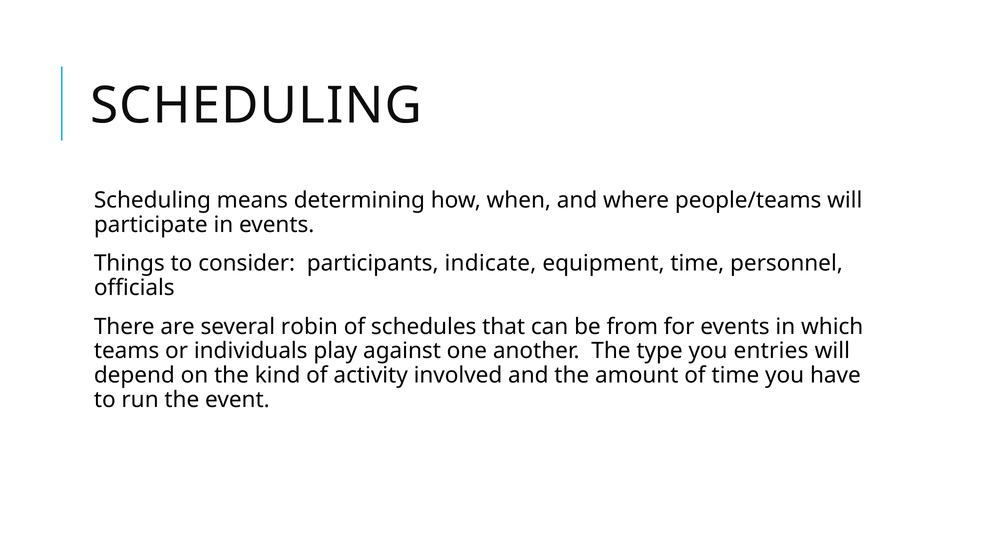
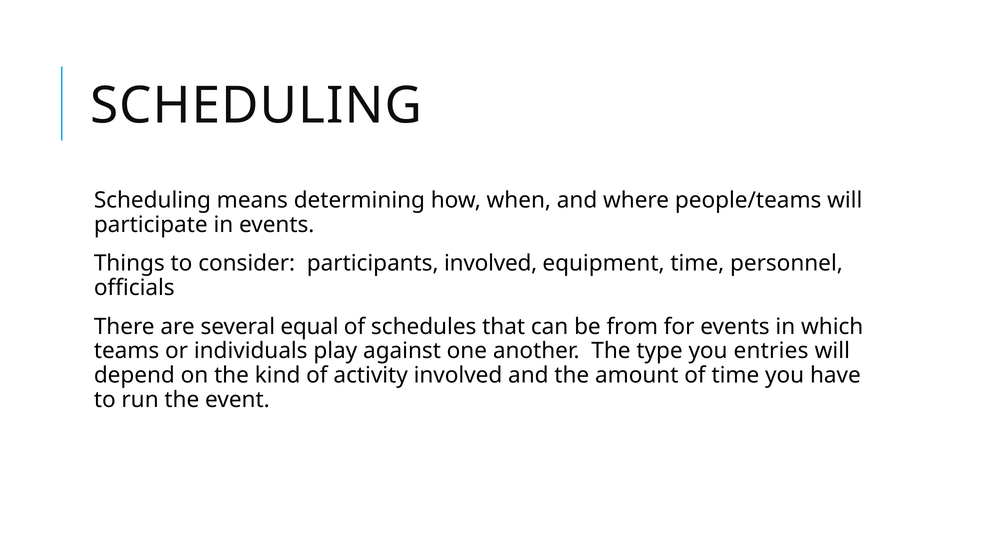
participants indicate: indicate -> involved (491, 264)
robin: robin -> equal (310, 327)
